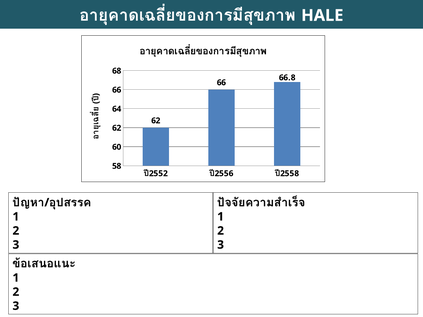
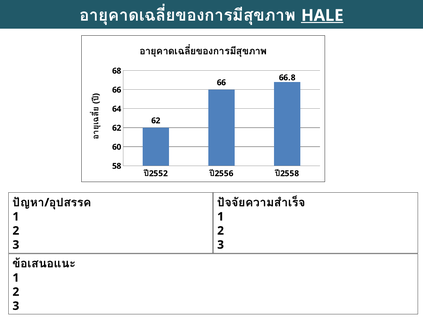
HALE underline: none -> present (322, 15)
